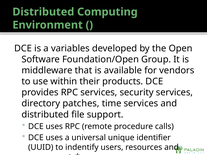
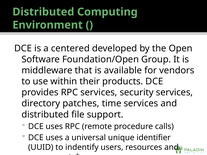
variables: variables -> centered (70, 48)
